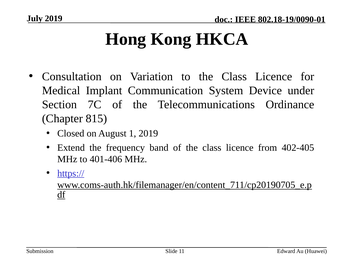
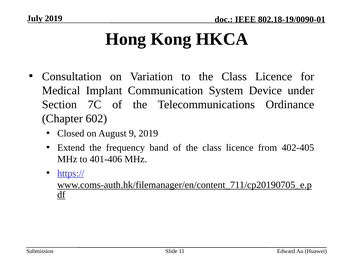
815: 815 -> 602 (96, 119)
1: 1 -> 9 (133, 134)
